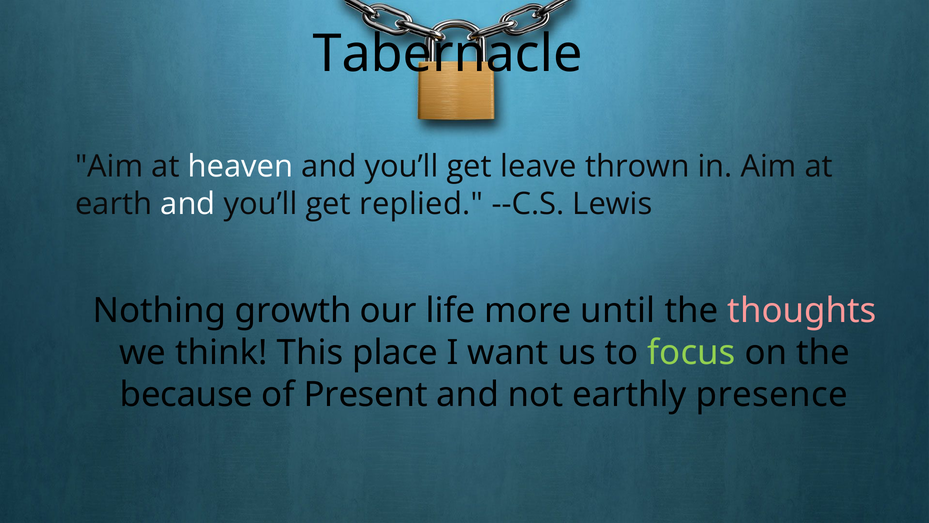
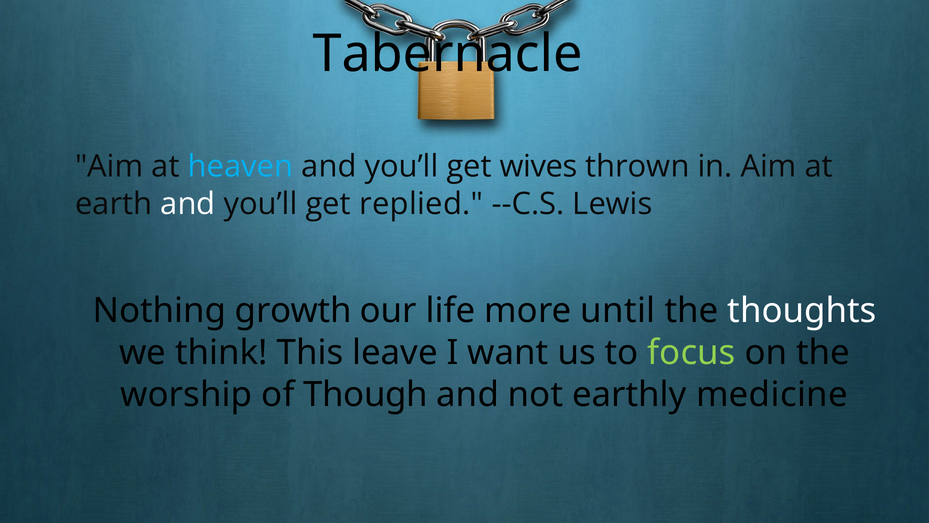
heaven colour: white -> light blue (241, 167)
leave: leave -> wives (539, 167)
thoughts colour: pink -> white (802, 311)
place: place -> leave (395, 352)
because: because -> worship (186, 394)
Present: Present -> Though (366, 394)
presence: presence -> medicine (772, 394)
